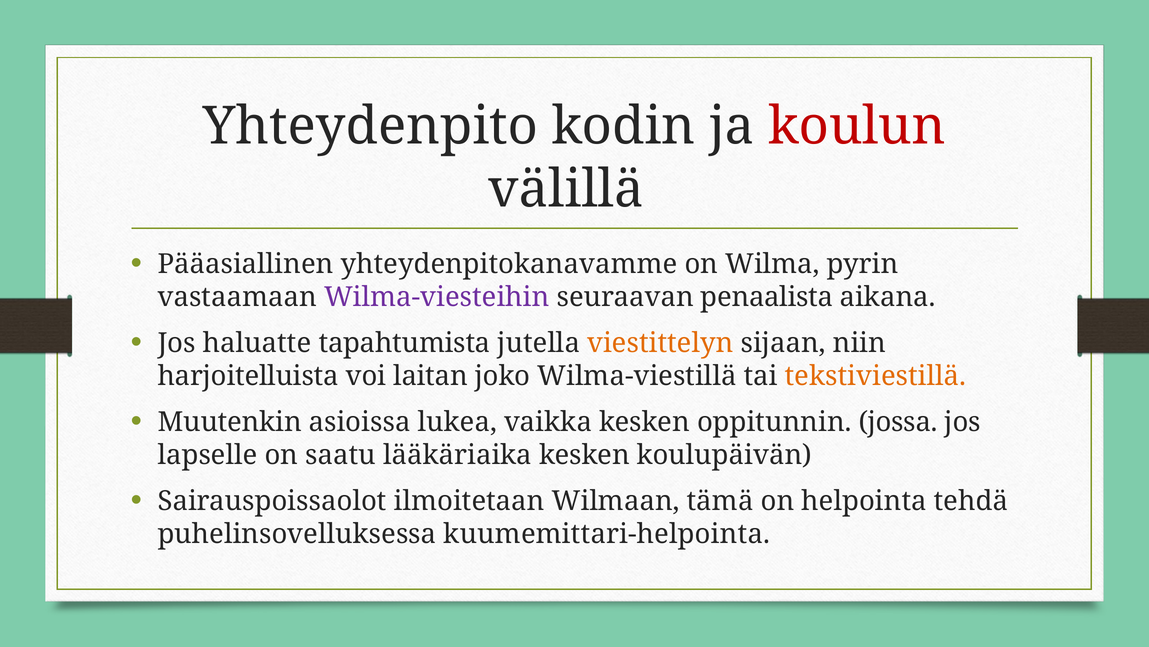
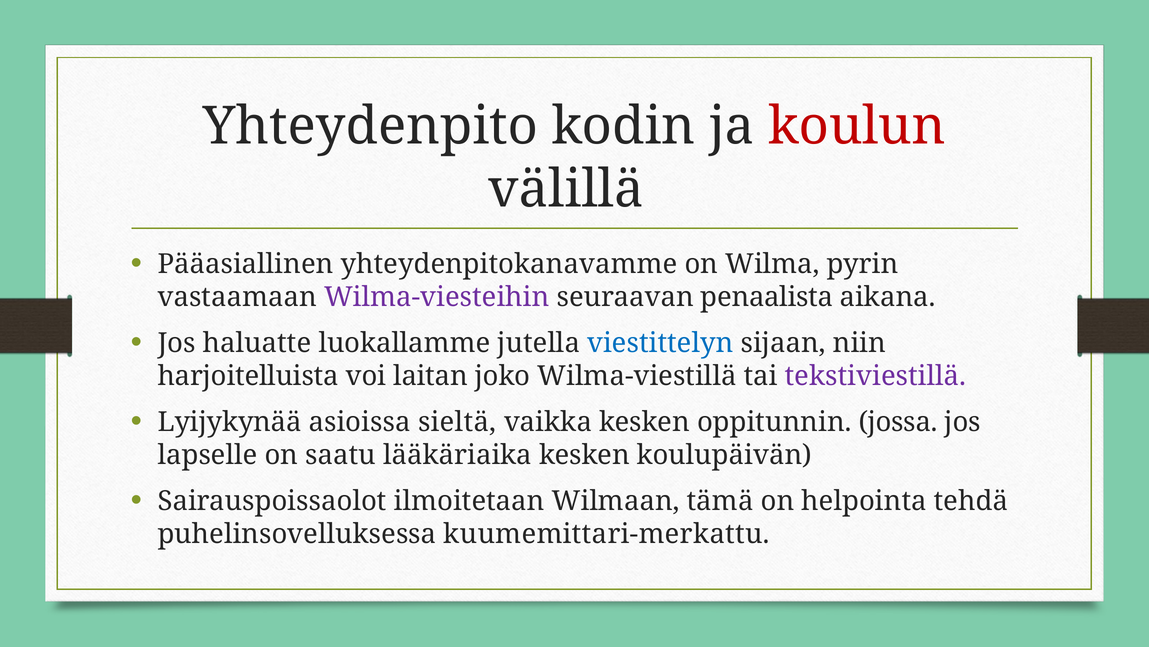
tapahtumista: tapahtumista -> luokallamme (404, 343)
viestittelyn colour: orange -> blue (660, 343)
tekstiviestillä colour: orange -> purple (875, 376)
Muutenkin: Muutenkin -> Lyijykynää (230, 422)
lukea: lukea -> sieltä (457, 422)
kuumemittari-helpointa: kuumemittari-helpointa -> kuumemittari-merkattu (607, 534)
